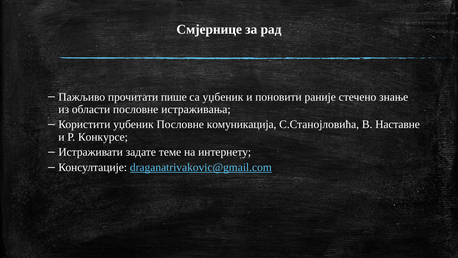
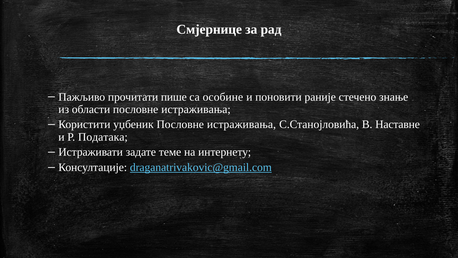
са уџбеник: уџбеник -> особине (223, 97)
уџбеник Пословне комуникација: комуникација -> истраживања (242, 124)
Конкурсе: Конкурсе -> Података (103, 137)
